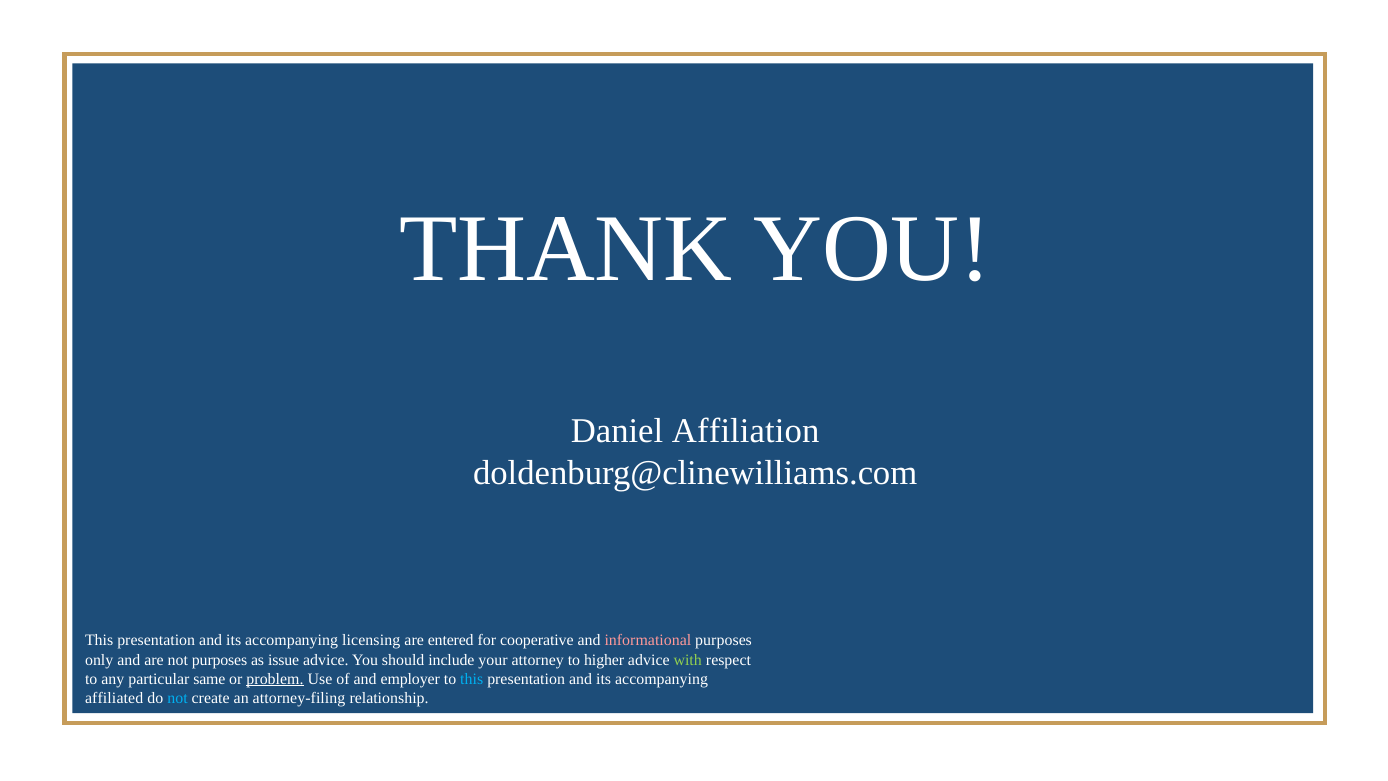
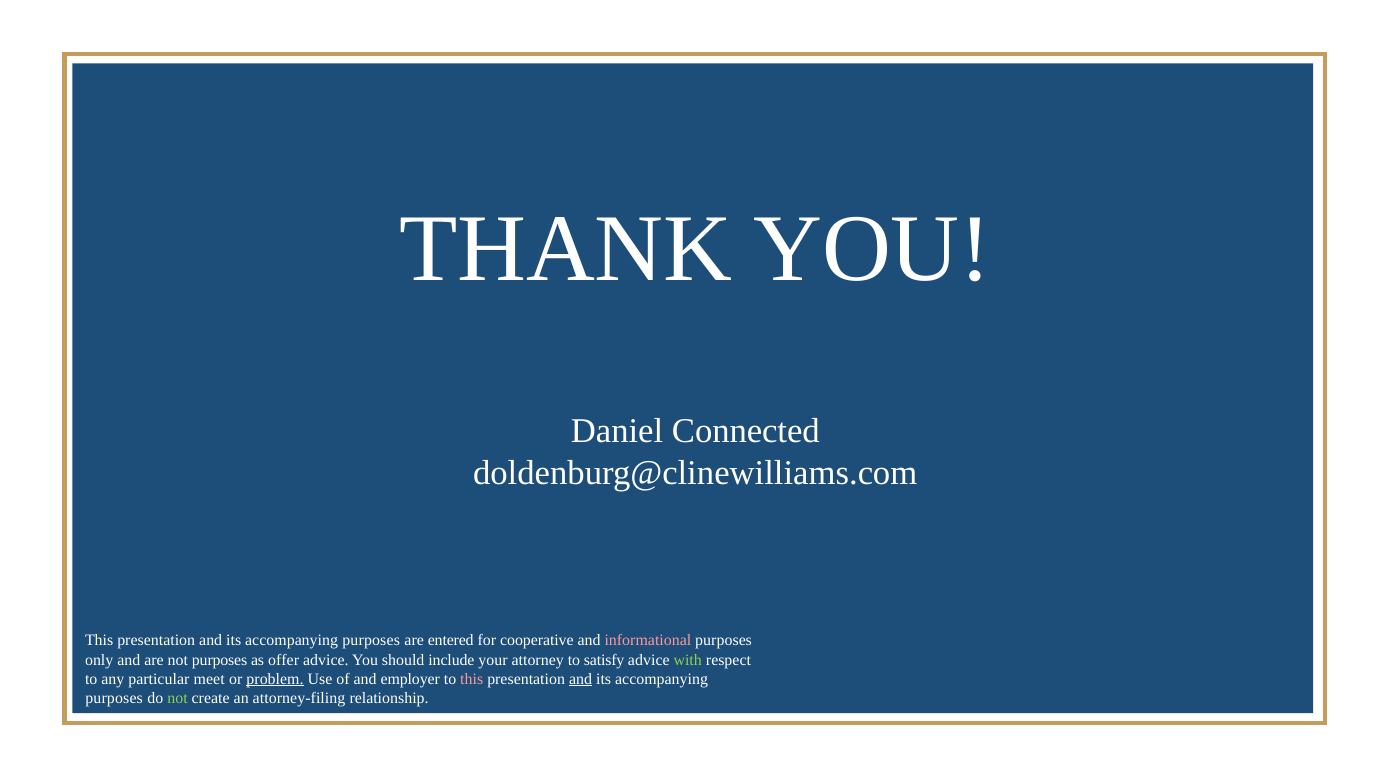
Affiliation: Affiliation -> Connected (746, 431)
licensing: licensing -> purposes (371, 640)
issue: issue -> offer (284, 660)
higher: higher -> satisfy (604, 660)
same: same -> meet (209, 679)
this colour: light blue -> pink (472, 679)
and underline: none -> present (581, 679)
affiliated: affiliated -> purposes (114, 698)
not colour: light blue -> light green (177, 698)
